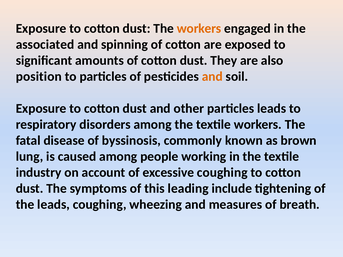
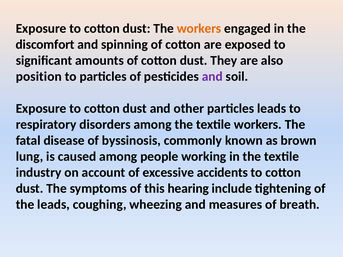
associated: associated -> discomfort (45, 45)
and colour: orange -> purple (212, 77)
excessive coughing: coughing -> accidents (222, 173)
leading: leading -> hearing (188, 189)
